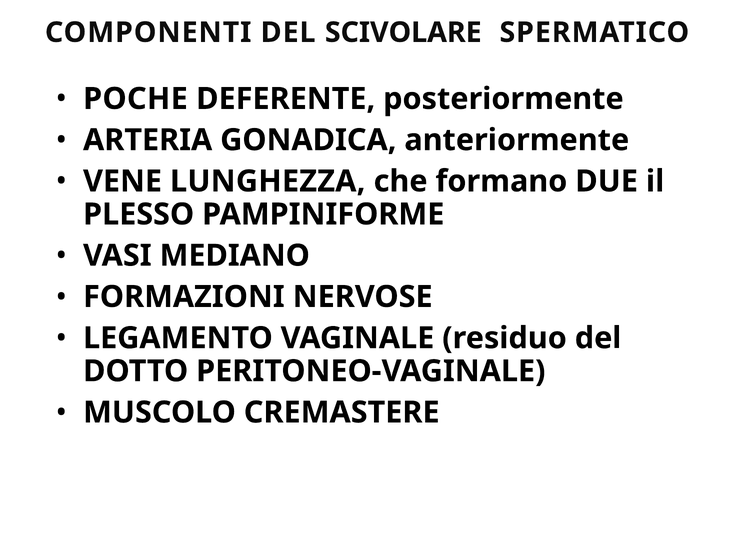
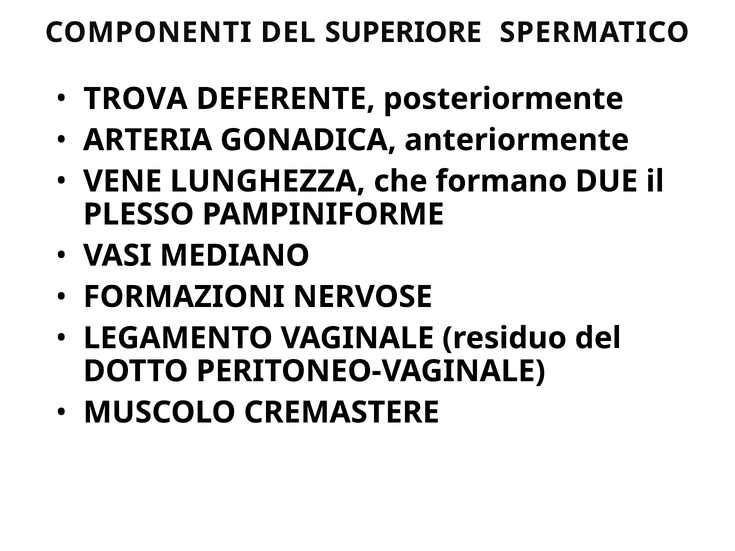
SCIVOLARE: SCIVOLARE -> SUPERIORE (403, 32)
POCHE: POCHE -> TROVA (135, 99)
